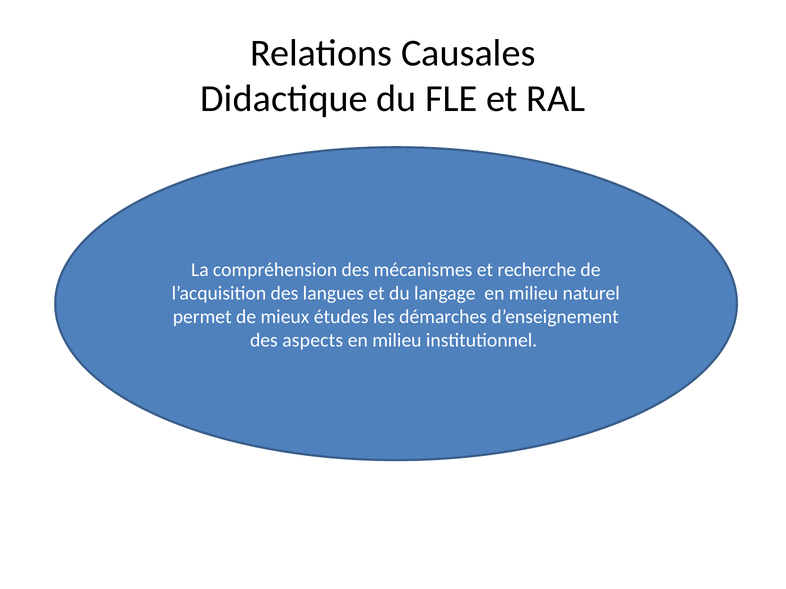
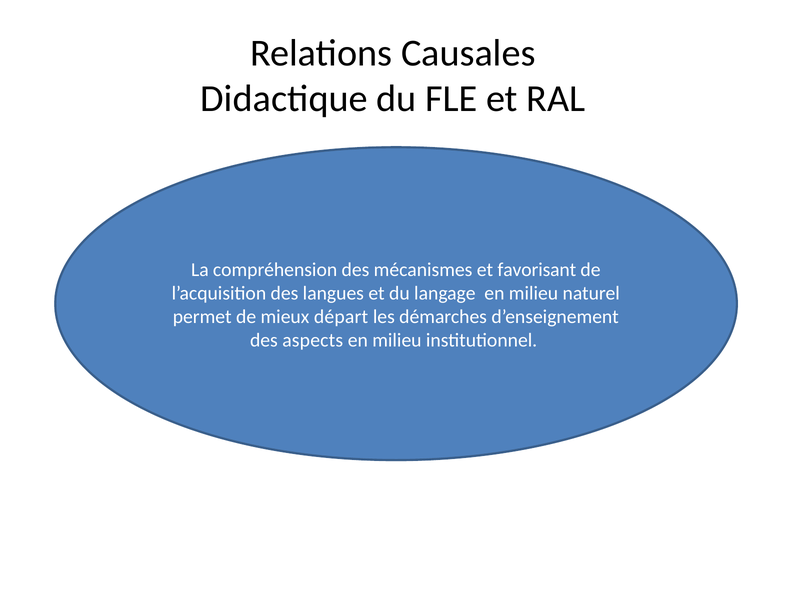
recherche: recherche -> favorisant (537, 270)
études: études -> départ (341, 317)
